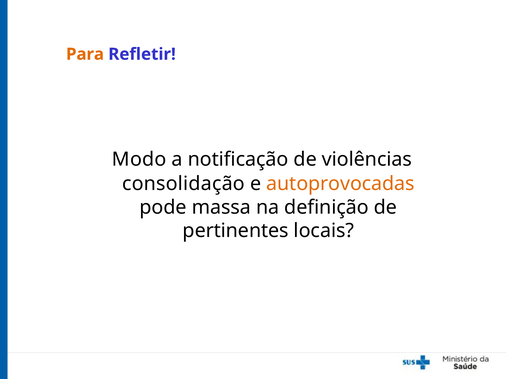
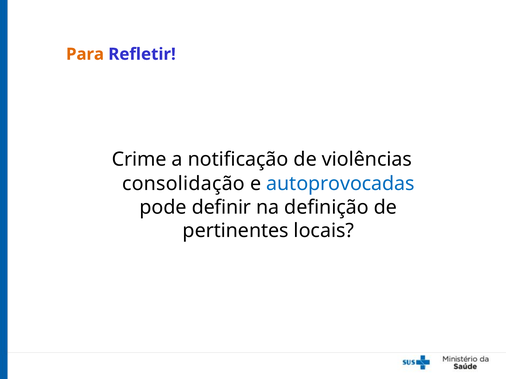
Modo: Modo -> Crime (139, 160)
autoprovocadas colour: orange -> blue (340, 184)
massa: massa -> definir (221, 207)
